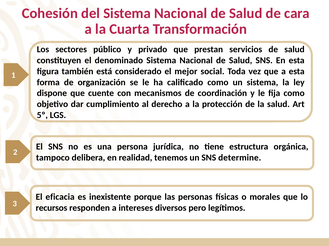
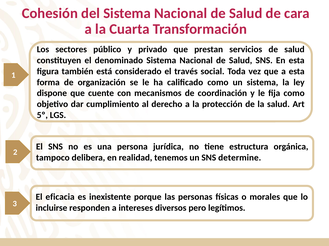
mejor: mejor -> través (186, 72)
recursos: recursos -> incluirse (51, 209)
